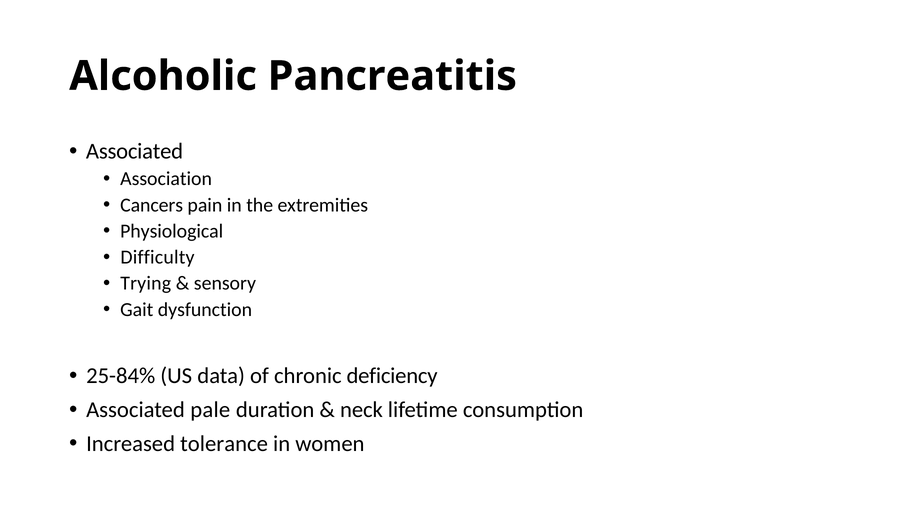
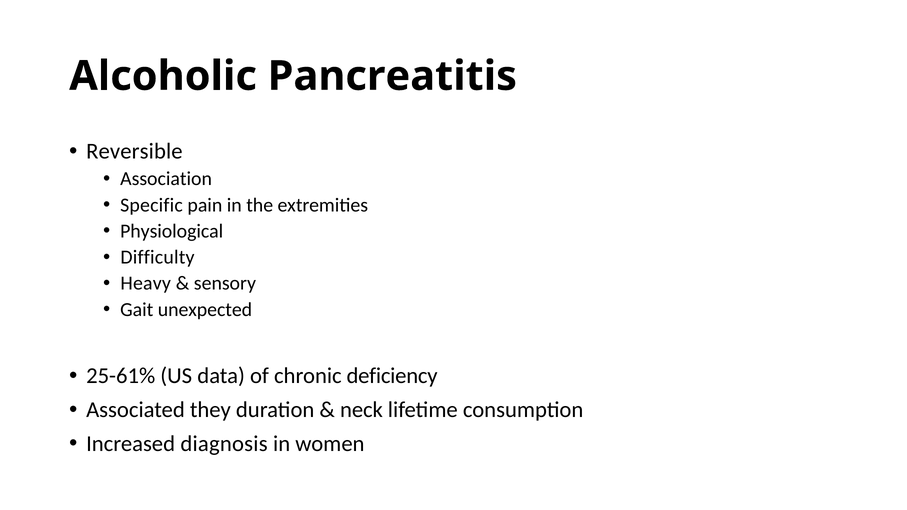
Associated: Associated -> Reversible (134, 151)
Cancers: Cancers -> Specific (151, 205)
Trying: Trying -> Heavy (146, 284)
dysfunction: dysfunction -> unexpected (205, 310)
25-84%: 25-84% -> 25-61% (121, 376)
pale: pale -> they (210, 410)
tolerance: tolerance -> diagnosis (224, 444)
